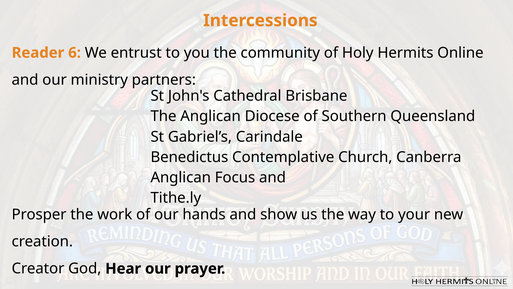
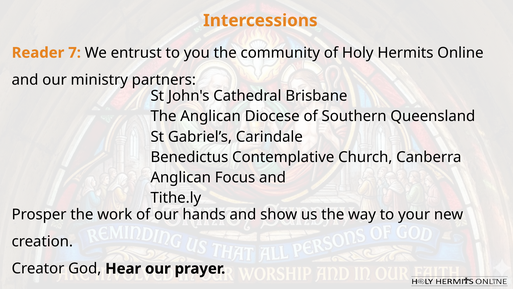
6: 6 -> 7 (75, 53)
